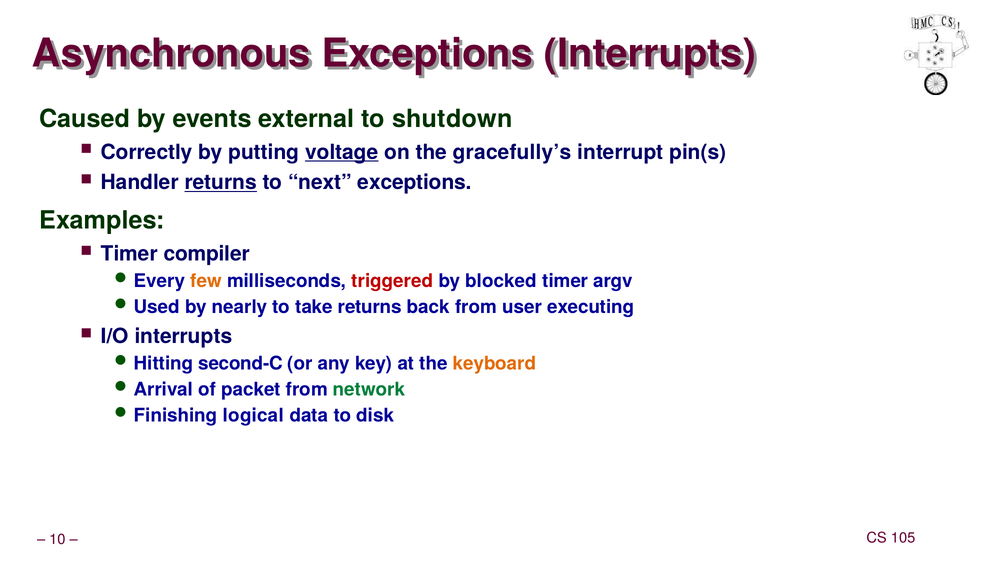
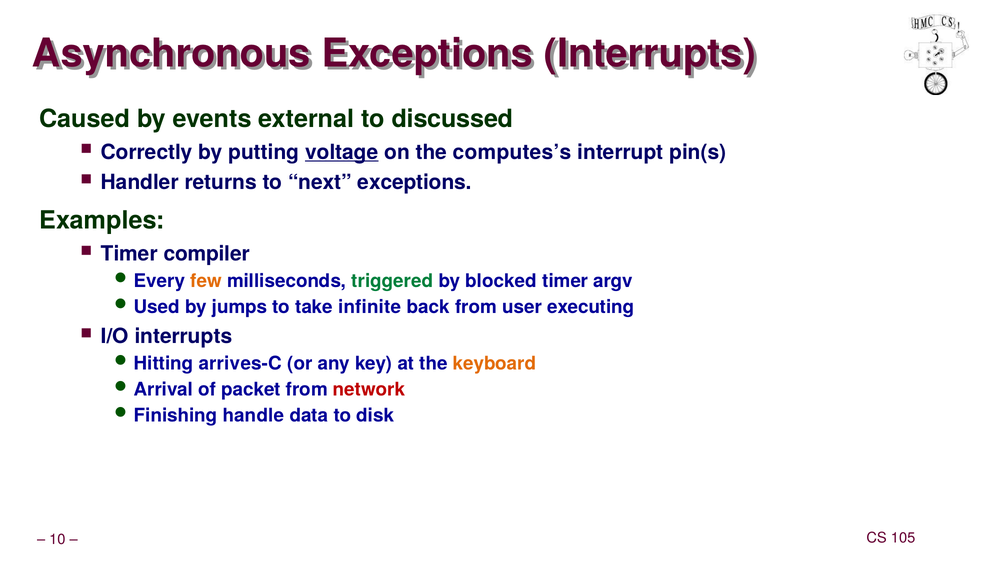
shutdown: shutdown -> discussed (452, 119)
gracefully’s: gracefully’s -> computes’s (512, 152)
returns underline: present -> none (221, 183)
triggered colour: red -> green (392, 281)
nearly: nearly -> jumps (240, 307)
take returns: returns -> infinite (370, 307)
second-C: second-C -> arrives-C (240, 364)
network colour: green -> red (369, 390)
logical: logical -> handle (253, 416)
